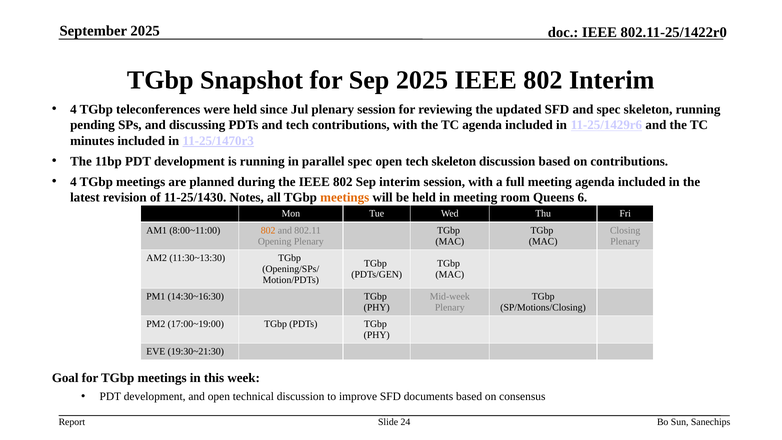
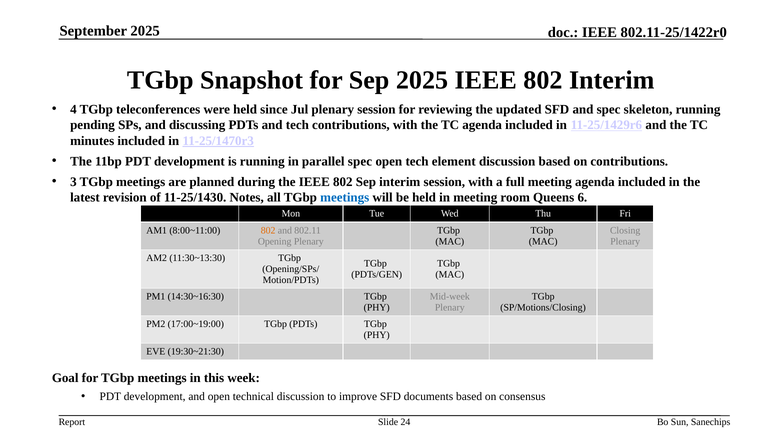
tech skeleton: skeleton -> element (454, 161)
4: 4 -> 3 (73, 182)
meetings colour: orange -> blue (345, 197)
